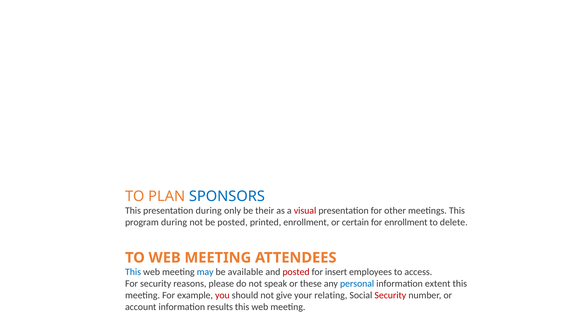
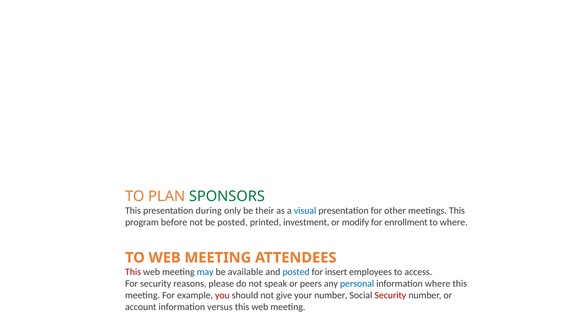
SPONSORS colour: blue -> green (227, 196)
visual colour: red -> blue (305, 211)
program during: during -> before (174, 222)
printed enrollment: enrollment -> investment (306, 222)
certain: certain -> modify (355, 222)
to delete: delete -> where (454, 222)
This colour: blue -> red (133, 272)
posted colour: red -> blue (296, 272)
these: these -> peers (311, 284)
information extent: extent -> where (438, 284)
your relating: relating -> number (331, 295)
results: results -> versus (220, 307)
